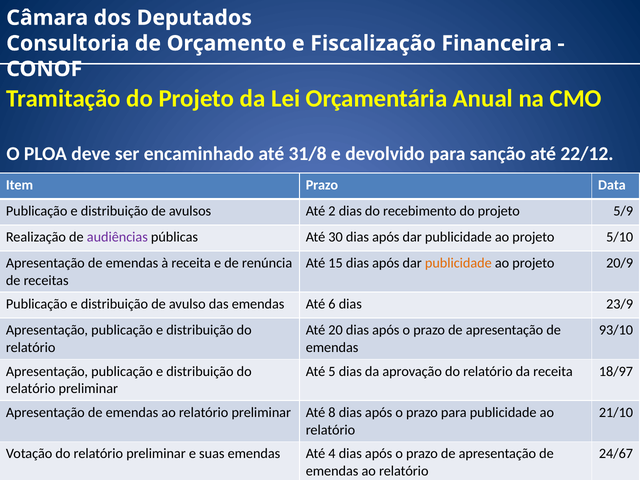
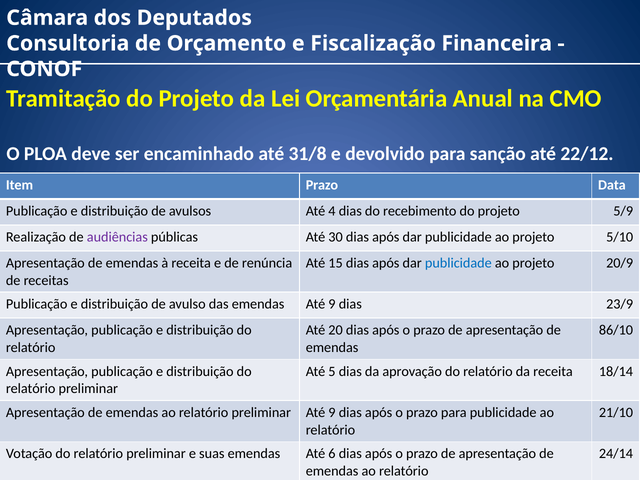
2: 2 -> 4 (332, 211)
publicidade colour: orange -> blue (458, 263)
emendas Até 6: 6 -> 9 (332, 304)
93/10: 93/10 -> 86/10 (616, 330)
18/97: 18/97 -> 18/14 (616, 371)
preliminar Até 8: 8 -> 9 (332, 413)
4: 4 -> 6 (332, 454)
24/67: 24/67 -> 24/14 (616, 454)
